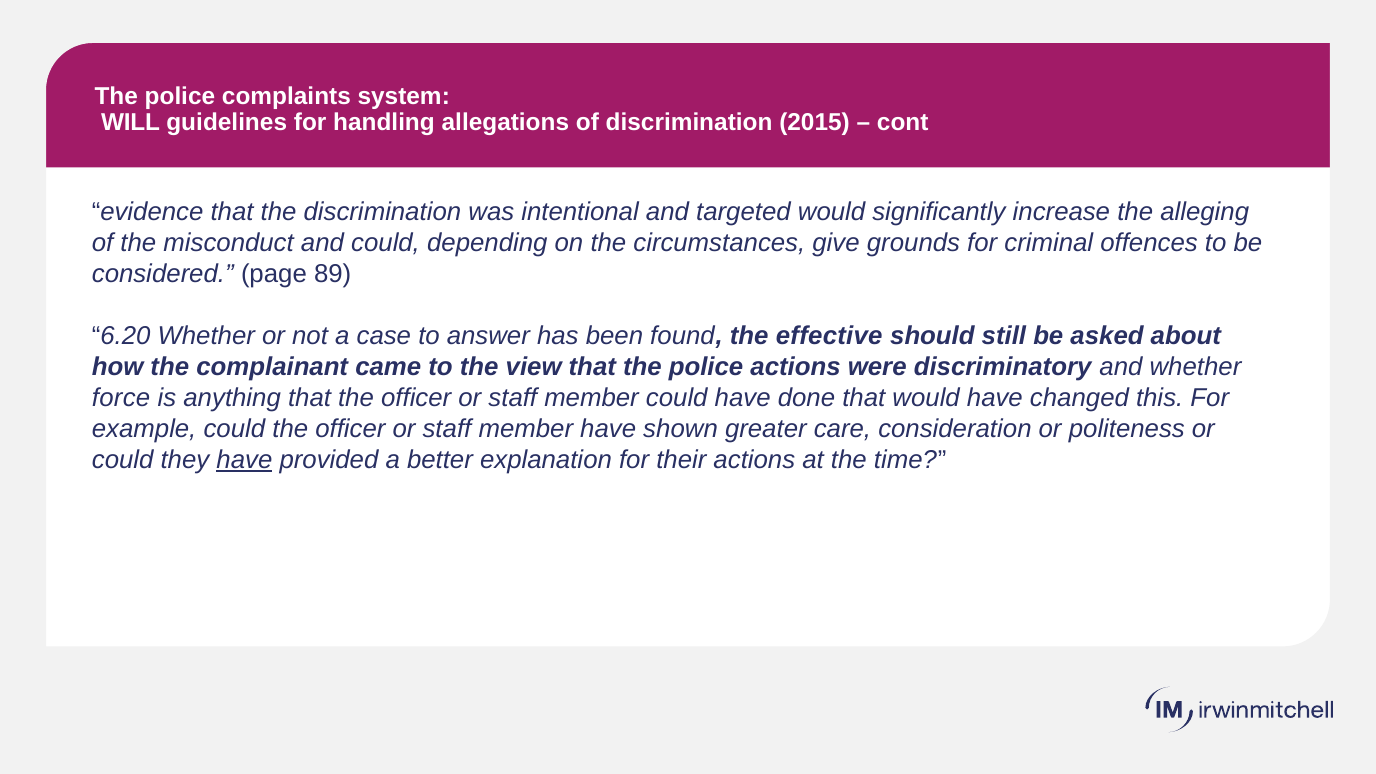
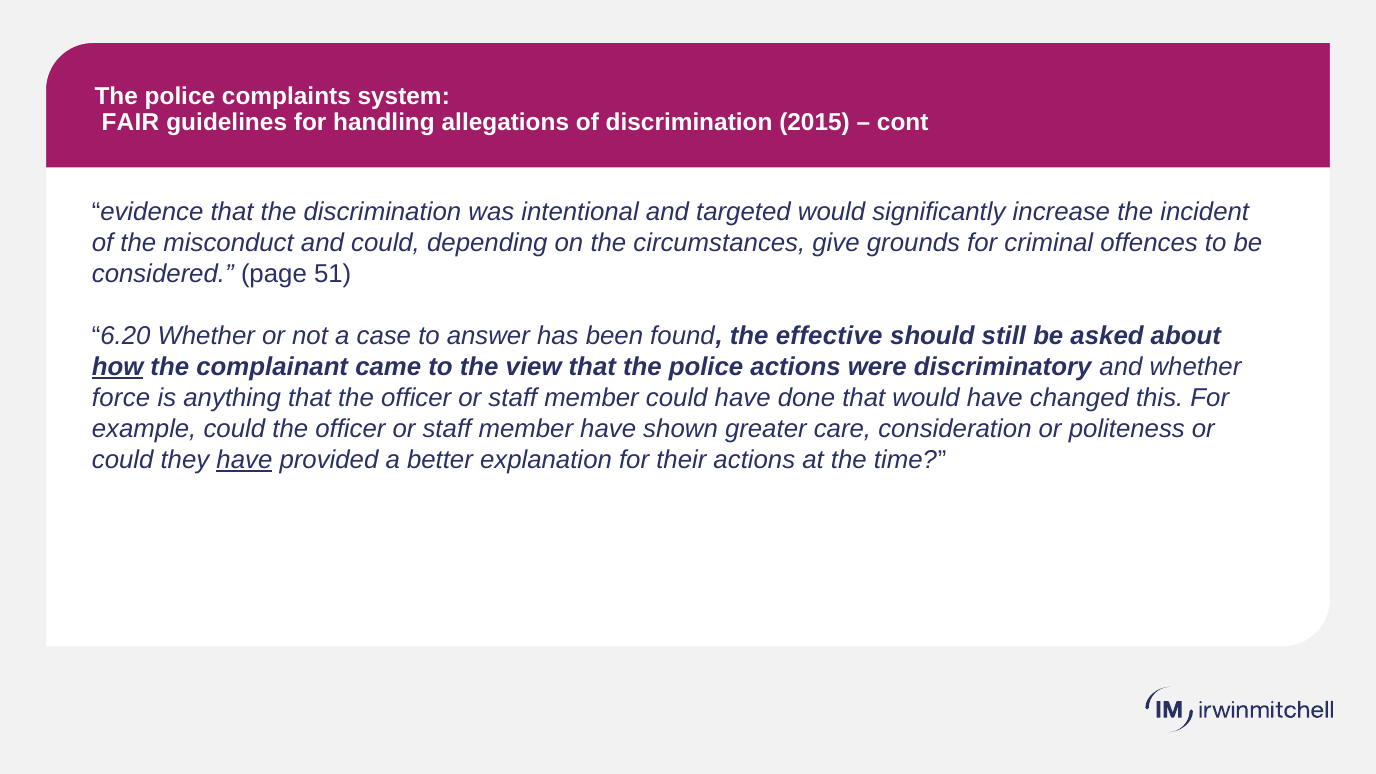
WILL: WILL -> FAIR (130, 123)
alleging: alleging -> incident (1205, 212)
89: 89 -> 51 (333, 274)
how underline: none -> present (118, 367)
